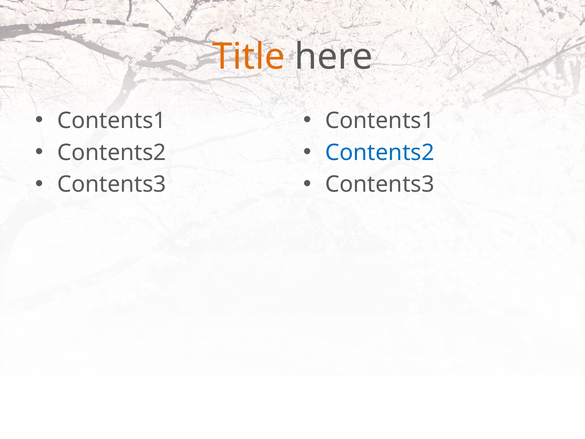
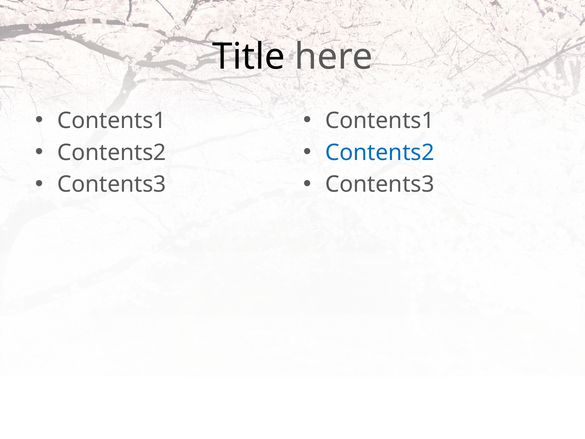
Title colour: orange -> black (249, 57)
